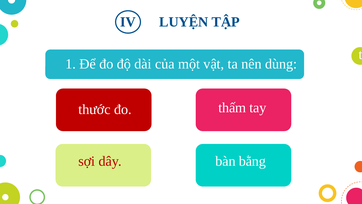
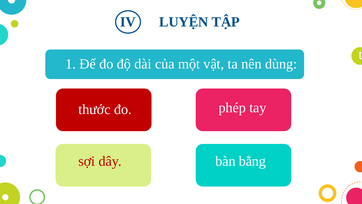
thấm: thấm -> phép (232, 108)
